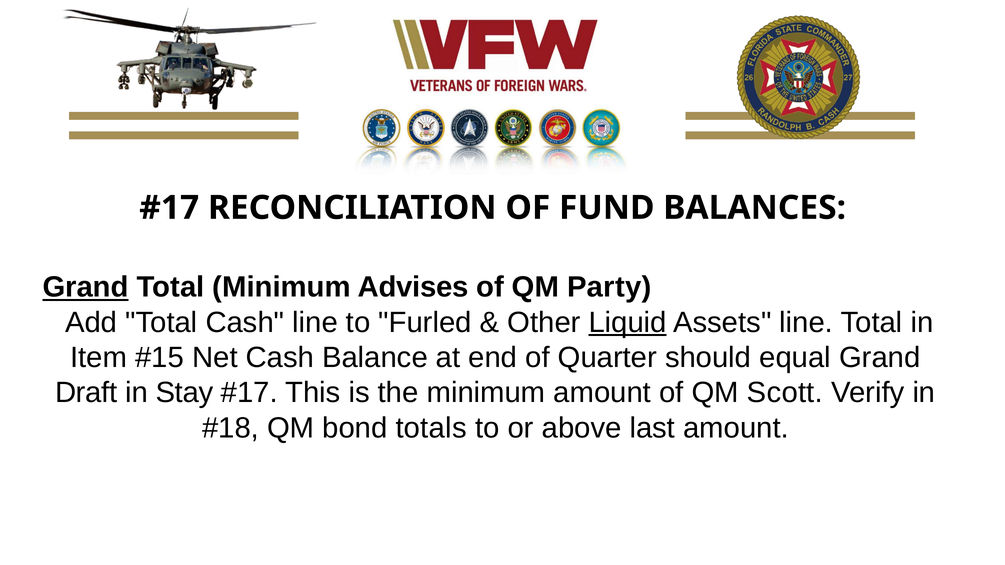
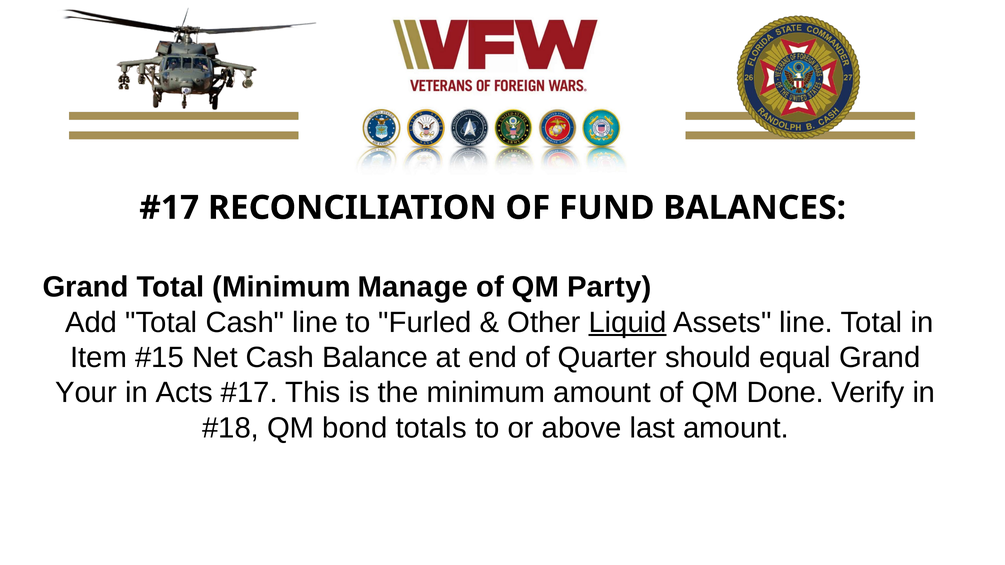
Grand underline: present -> none (86, 287)
Advises: Advises -> Manage (413, 287)
Draft: Draft -> Your (86, 393)
Stay: Stay -> Acts (184, 393)
Scott: Scott -> Done (785, 393)
